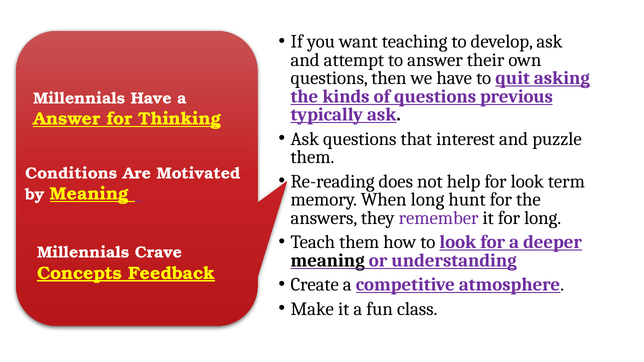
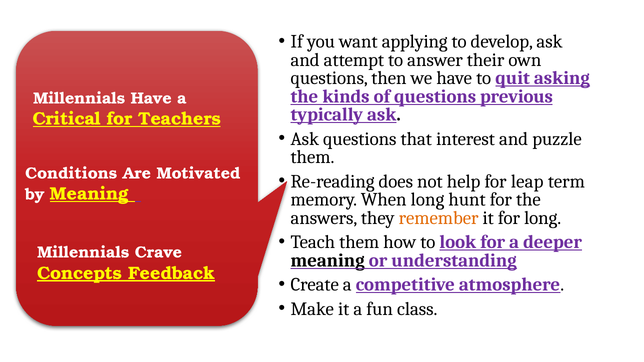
teaching: teaching -> applying (415, 42)
Answer: Answer -> Critical (67, 119)
Thinking: Thinking -> Teachers (180, 119)
for look: look -> leap (527, 182)
remember colour: purple -> orange (439, 218)
